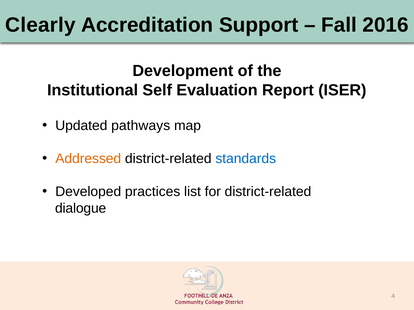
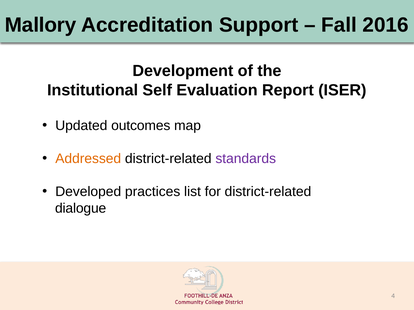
Clearly: Clearly -> Mallory (41, 25)
pathways: pathways -> outcomes (141, 126)
standards colour: blue -> purple (246, 159)
